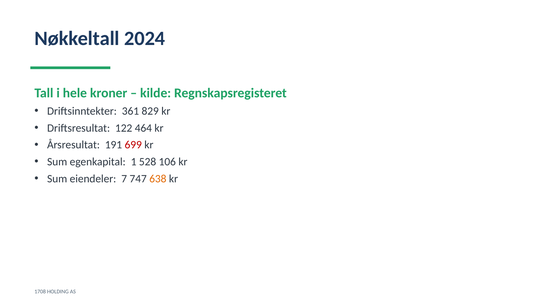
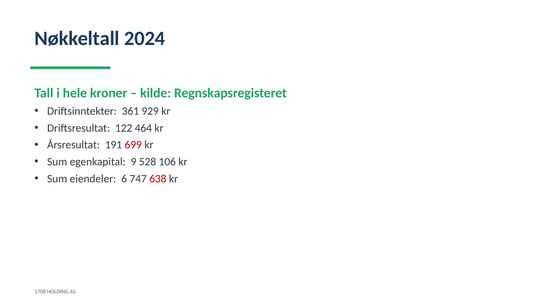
829: 829 -> 929 (150, 111)
1: 1 -> 9 (134, 162)
7: 7 -> 6 (124, 179)
638 colour: orange -> red (158, 179)
